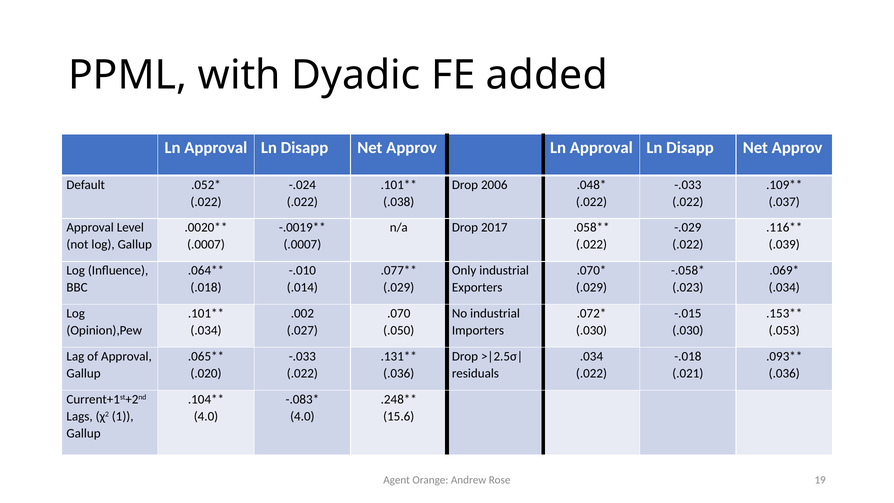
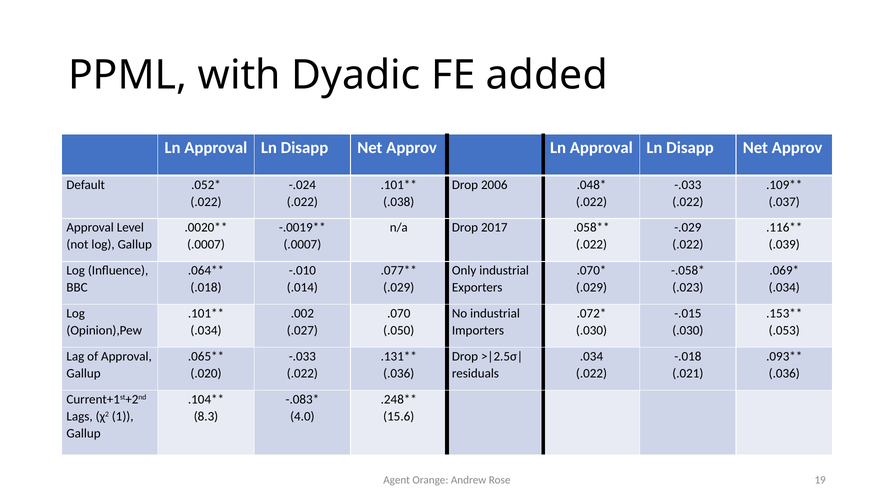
4.0: 4.0 -> 8.3 (206, 416)
